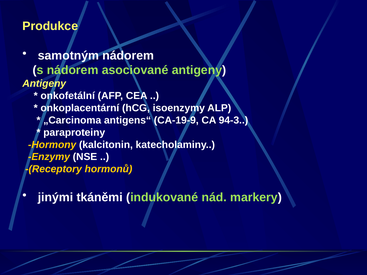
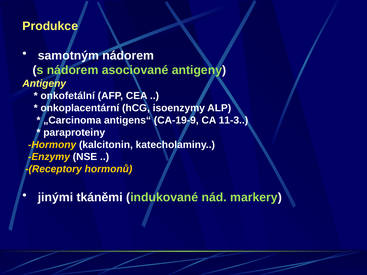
94-3: 94-3 -> 11-3 (233, 120)
